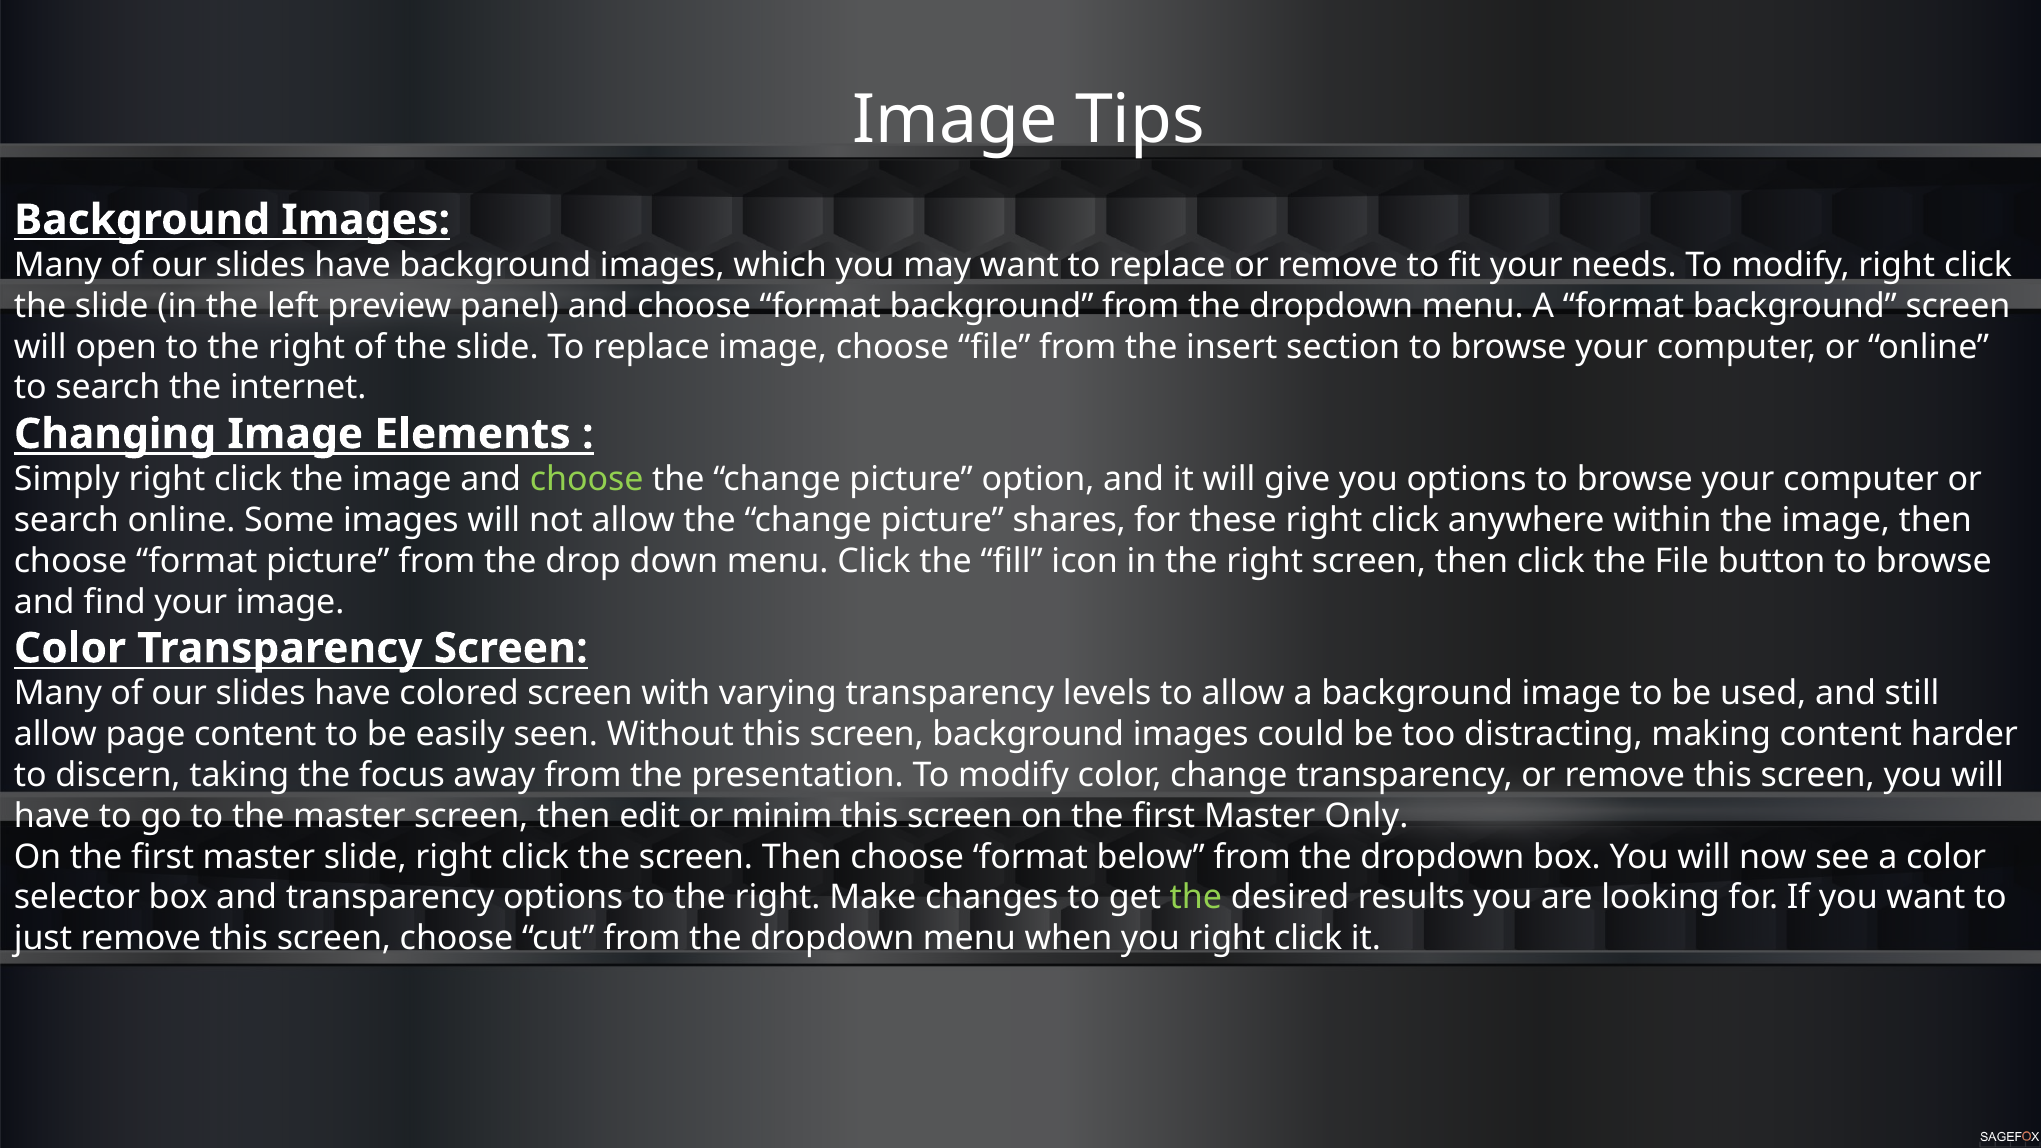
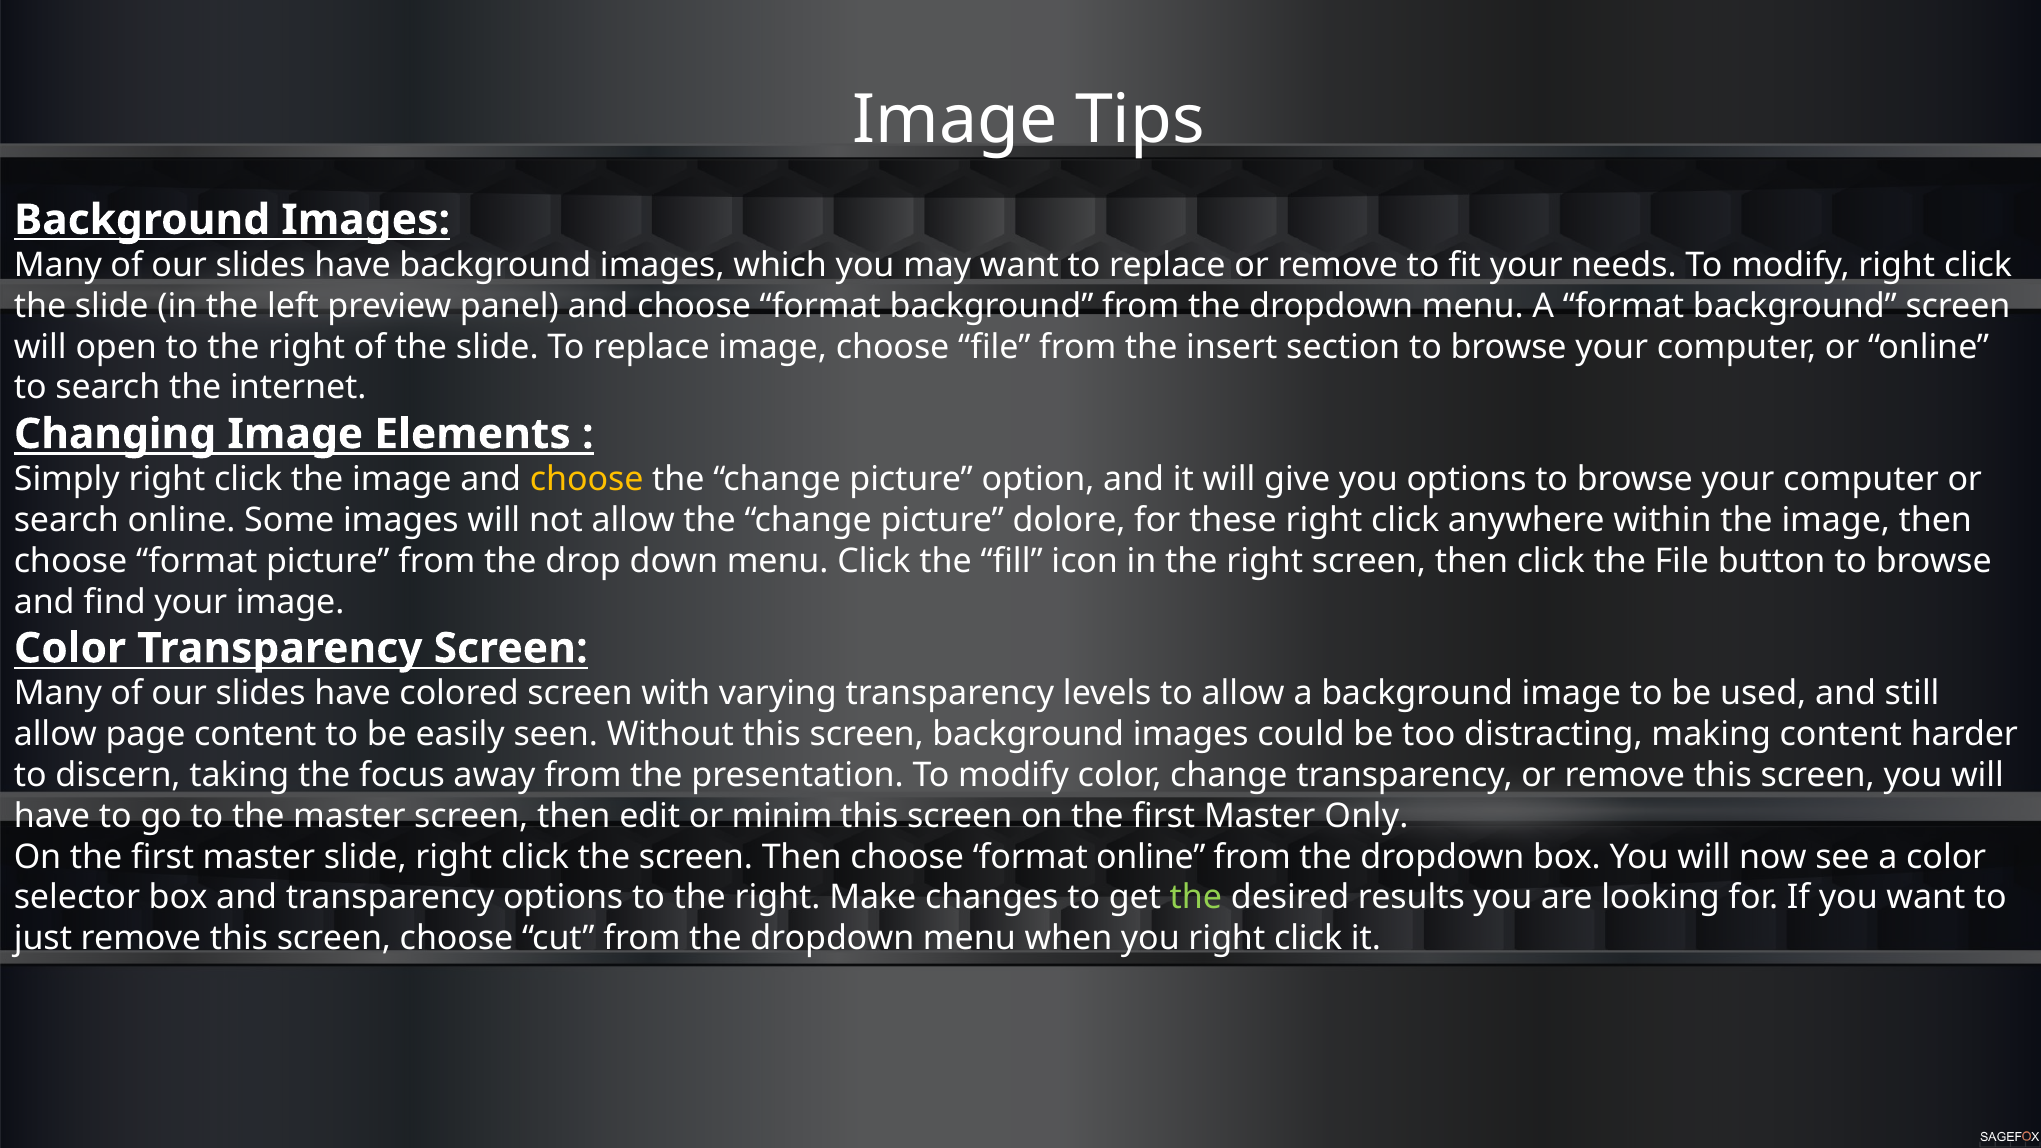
choose colour: light green -> yellow (587, 479)
shares: shares -> dolore (1069, 520)
format below: below -> online (1151, 857)
